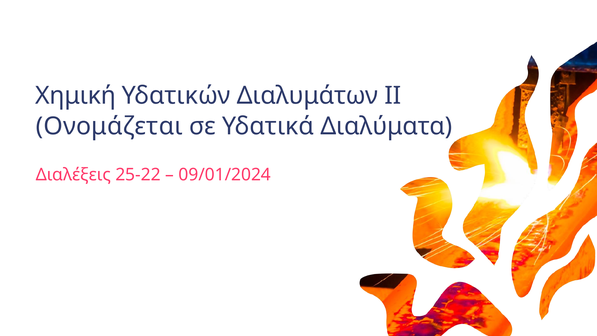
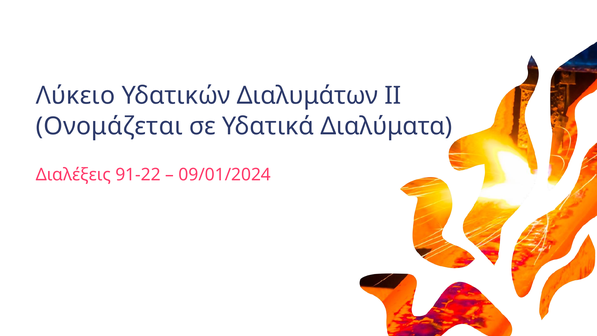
Χημική: Χημική -> Λύκειο (75, 96)
25-22: 25-22 -> 91-22 (138, 175)
